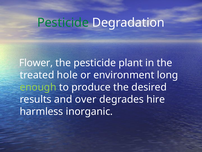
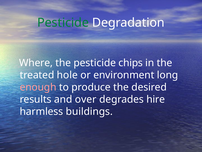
Flower: Flower -> Where (36, 63)
plant: plant -> chips (131, 63)
enough colour: light green -> pink (38, 87)
inorganic: inorganic -> buildings (89, 111)
